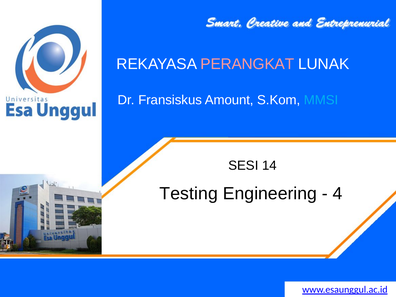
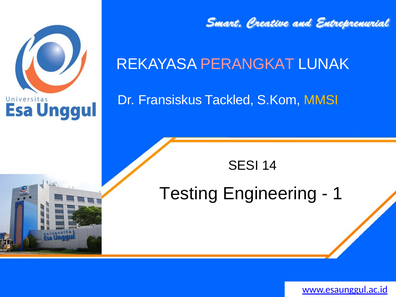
Amount: Amount -> Tackled (229, 100)
MMSI colour: light blue -> yellow (321, 100)
4: 4 -> 1 (337, 193)
